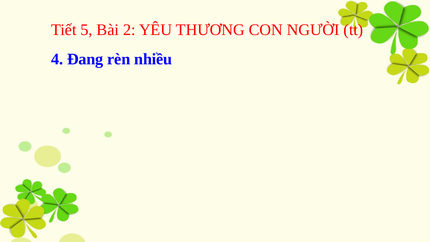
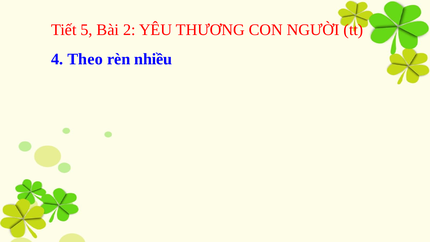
Đang: Đang -> Theo (85, 59)
